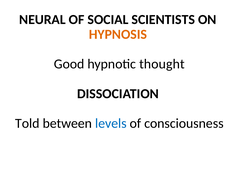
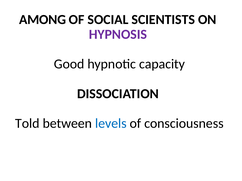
NEURAL: NEURAL -> AMONG (42, 20)
HYPNOSIS colour: orange -> purple (118, 34)
thought: thought -> capacity (162, 64)
